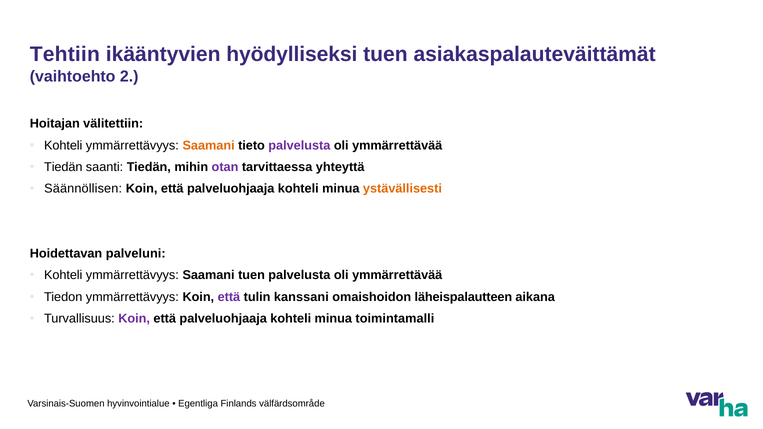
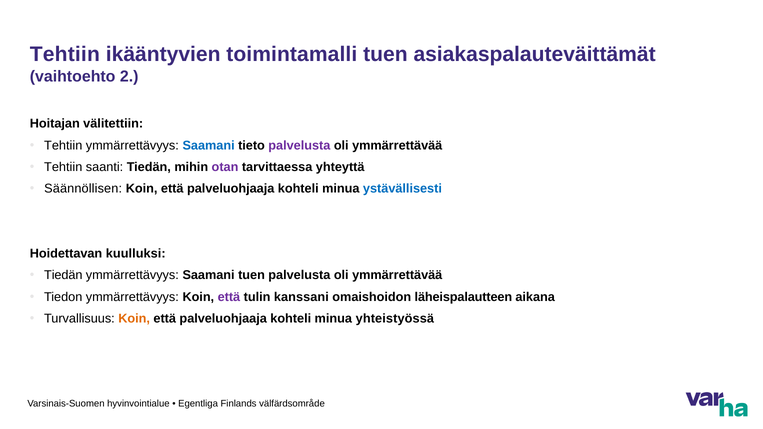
hyödylliseksi: hyödylliseksi -> toimintamalli (292, 55)
Kohteli: Kohteli -> Tehtiin (63, 145)
Saamani colour: orange -> blue (209, 145)
Tiedän: Tiedän -> Tehtiin (63, 167)
ystävällisesti colour: orange -> blue (402, 189)
palveluni: palveluni -> kuulluksi (136, 254)
Kohteli: Kohteli -> Tiedän (63, 275)
Koin colour: purple -> orange (134, 319)
toimintamalli: toimintamalli -> yhteistyössä (395, 319)
